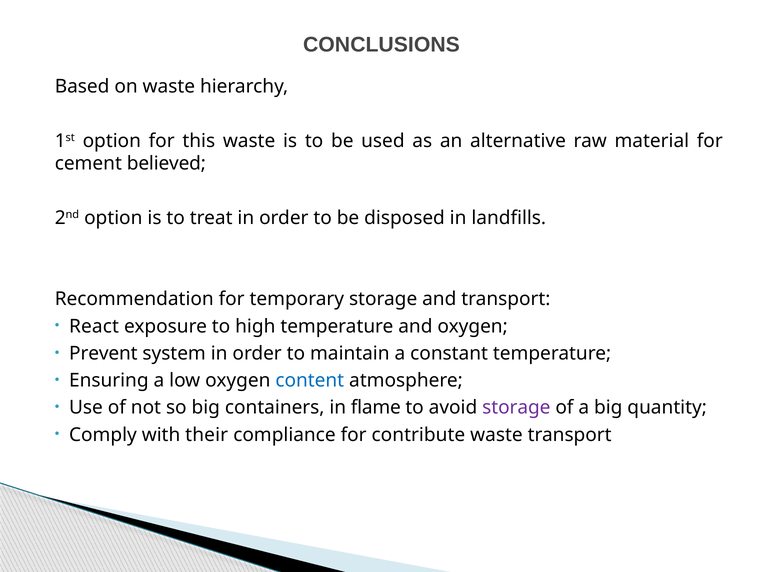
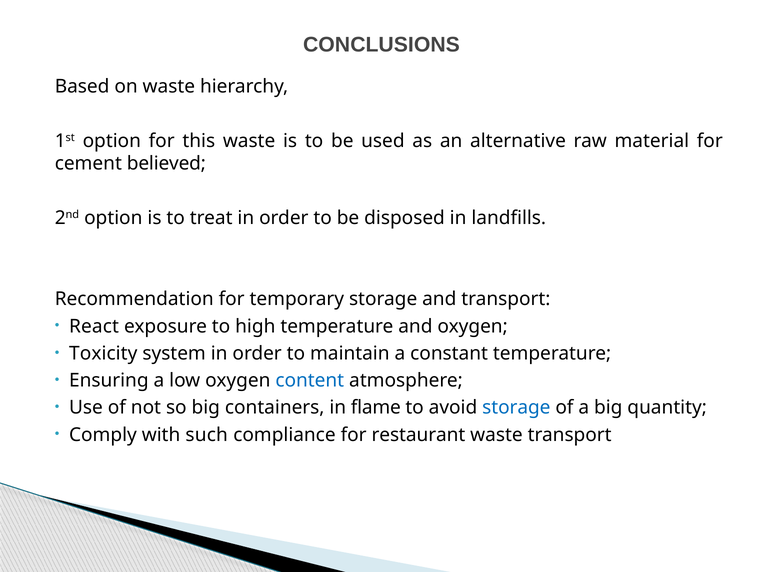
Prevent: Prevent -> Toxicity (103, 354)
storage colour: purple -> blue (516, 408)
their: their -> such (207, 435)
contribute: contribute -> restaurant (418, 435)
